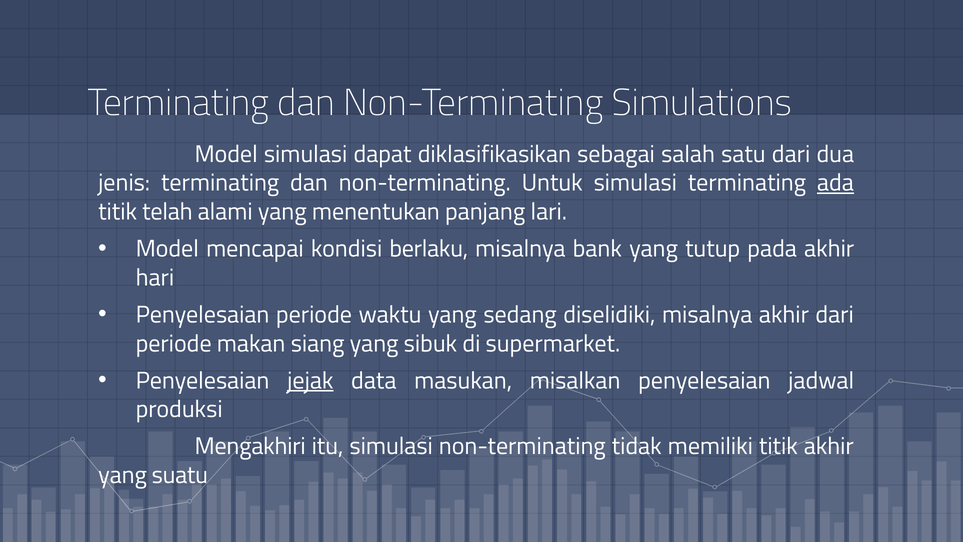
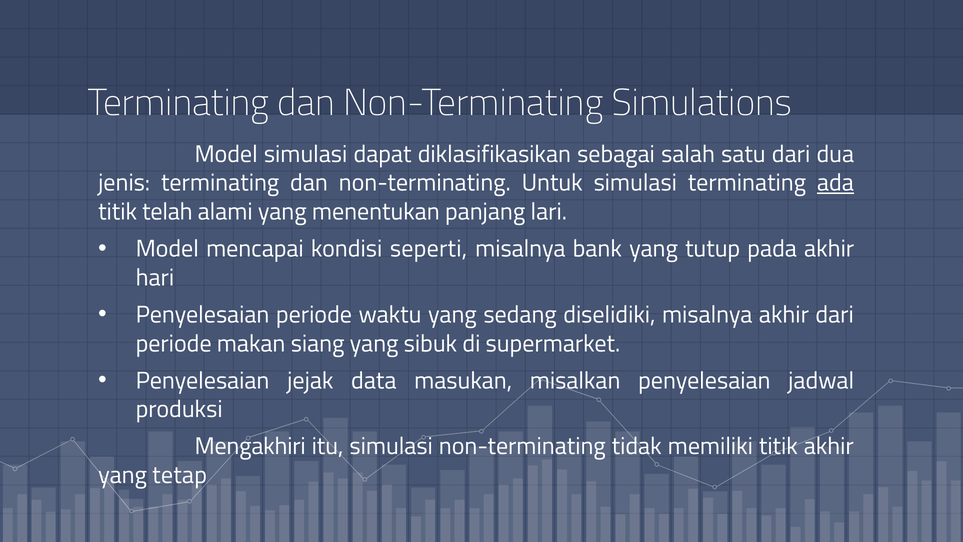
berlaku: berlaku -> seperti (429, 249)
jejak underline: present -> none (310, 380)
suatu: suatu -> tetap (180, 475)
